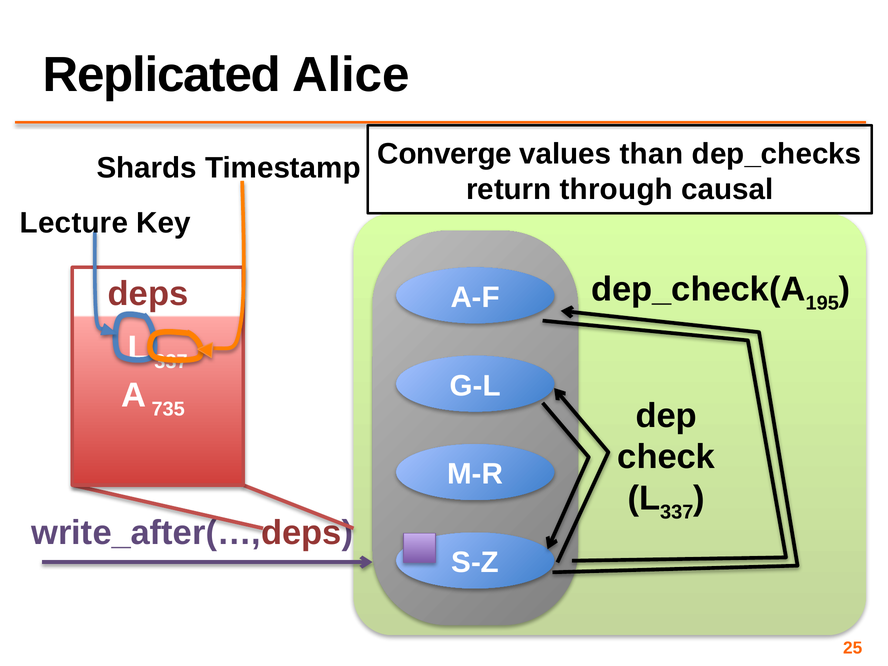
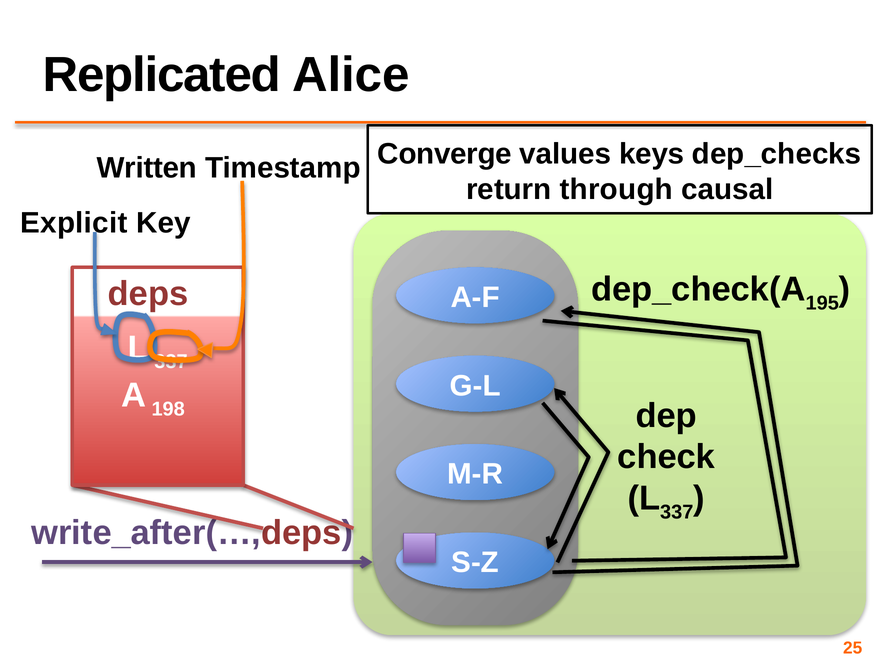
than: than -> keys (652, 154)
Shards: Shards -> Written (147, 168)
Lecture: Lecture -> Explicit (74, 223)
735: 735 -> 198 (168, 409)
